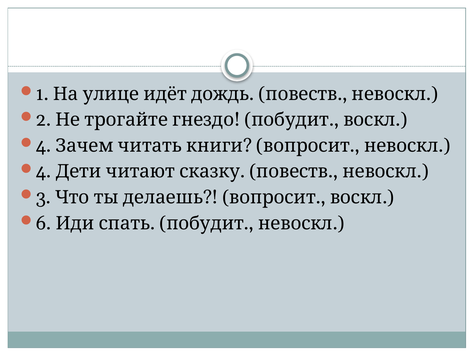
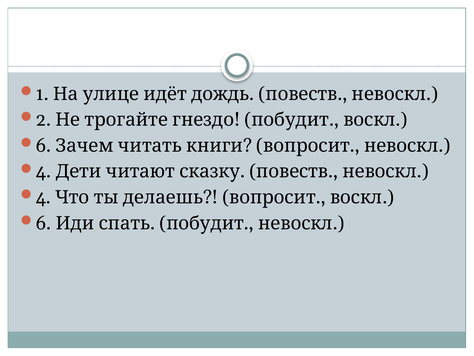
4: 4 -> 6 (44, 146)
3: 3 -> 4 (43, 197)
